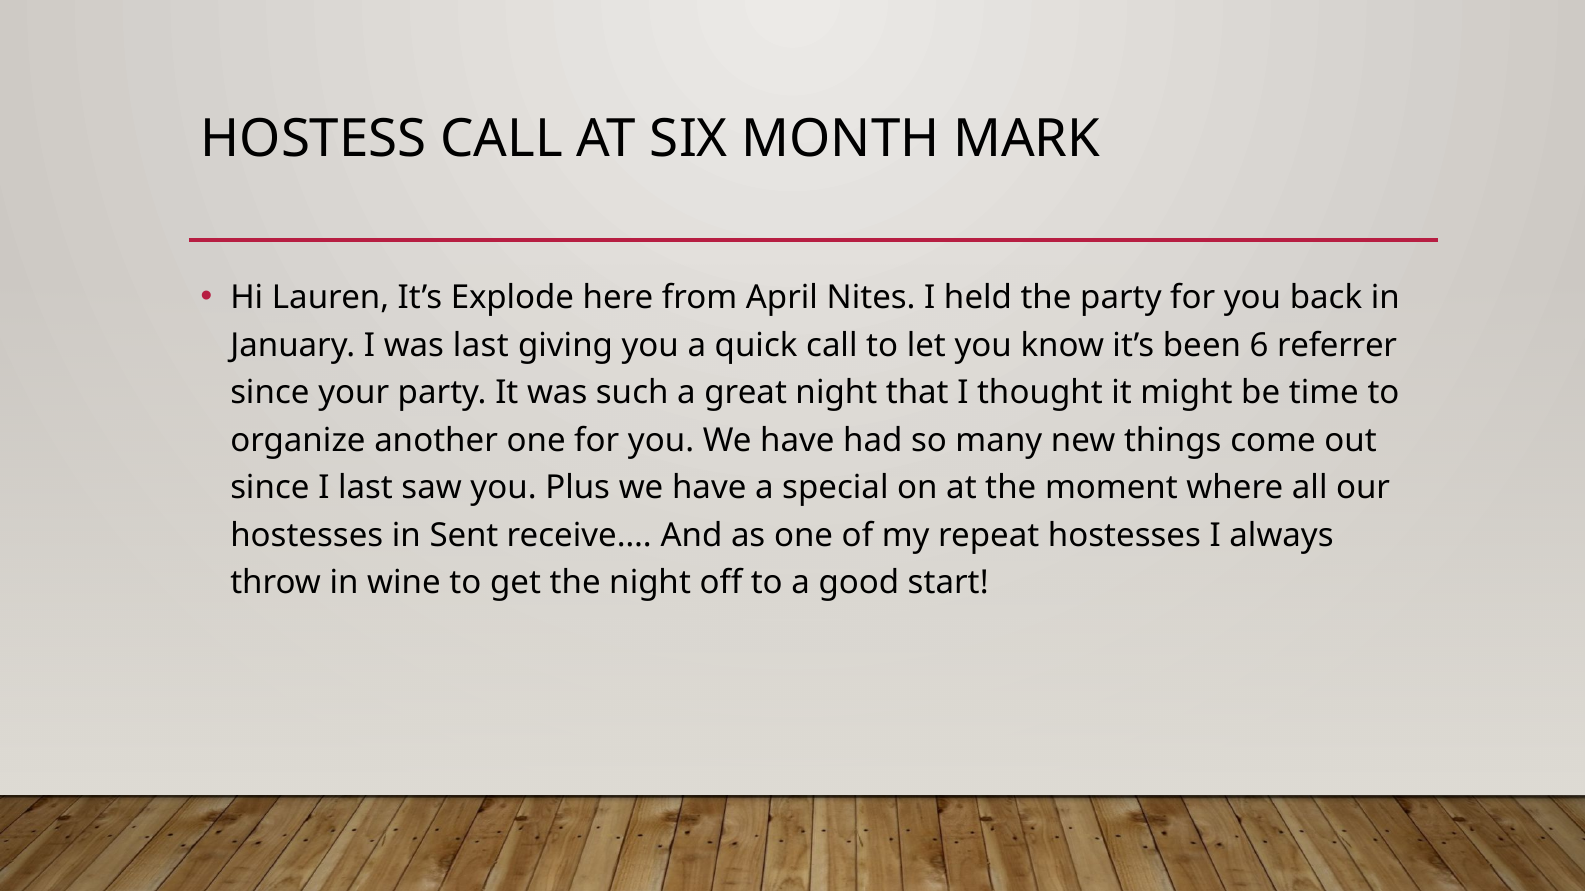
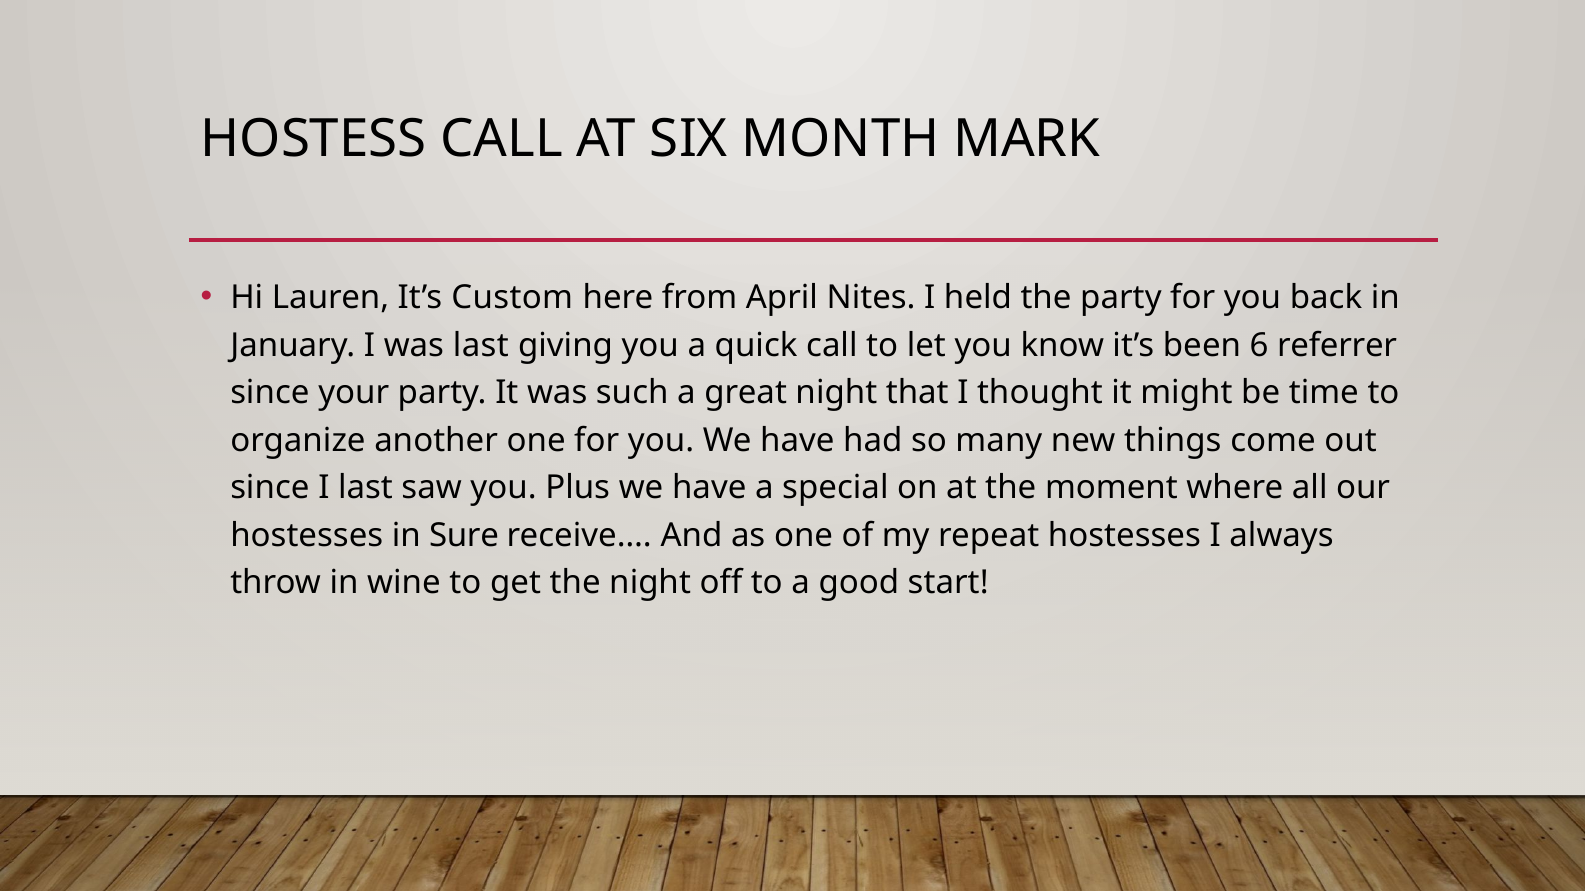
Explode: Explode -> Custom (512, 298)
Sent: Sent -> Sure (464, 536)
